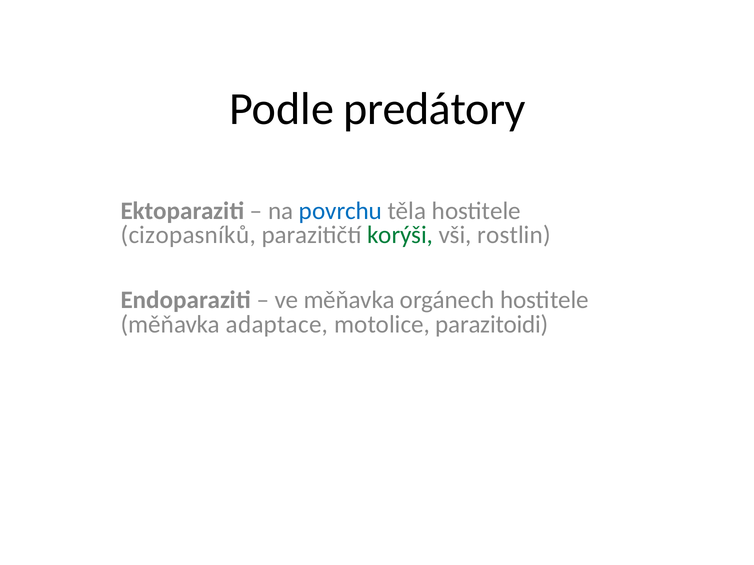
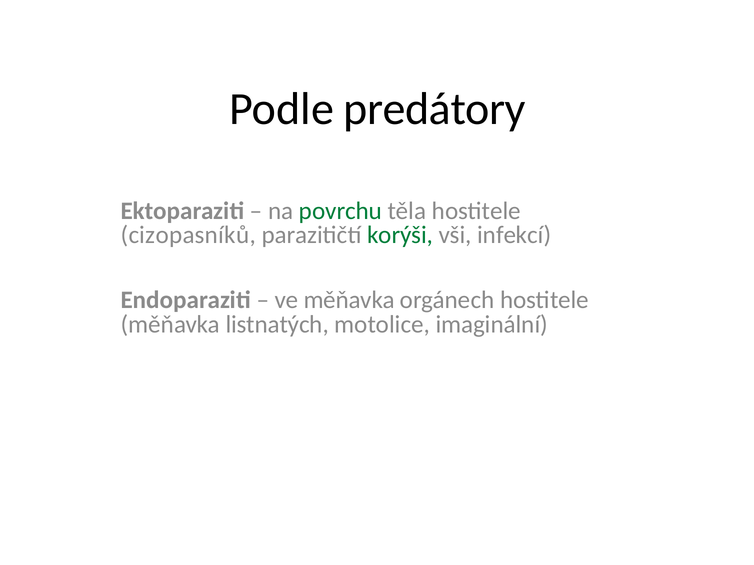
povrchu colour: blue -> green (341, 211)
rostlin: rostlin -> infekcí (514, 235)
adaptace: adaptace -> listnatých (277, 325)
parazitoidi: parazitoidi -> imaginální (492, 325)
